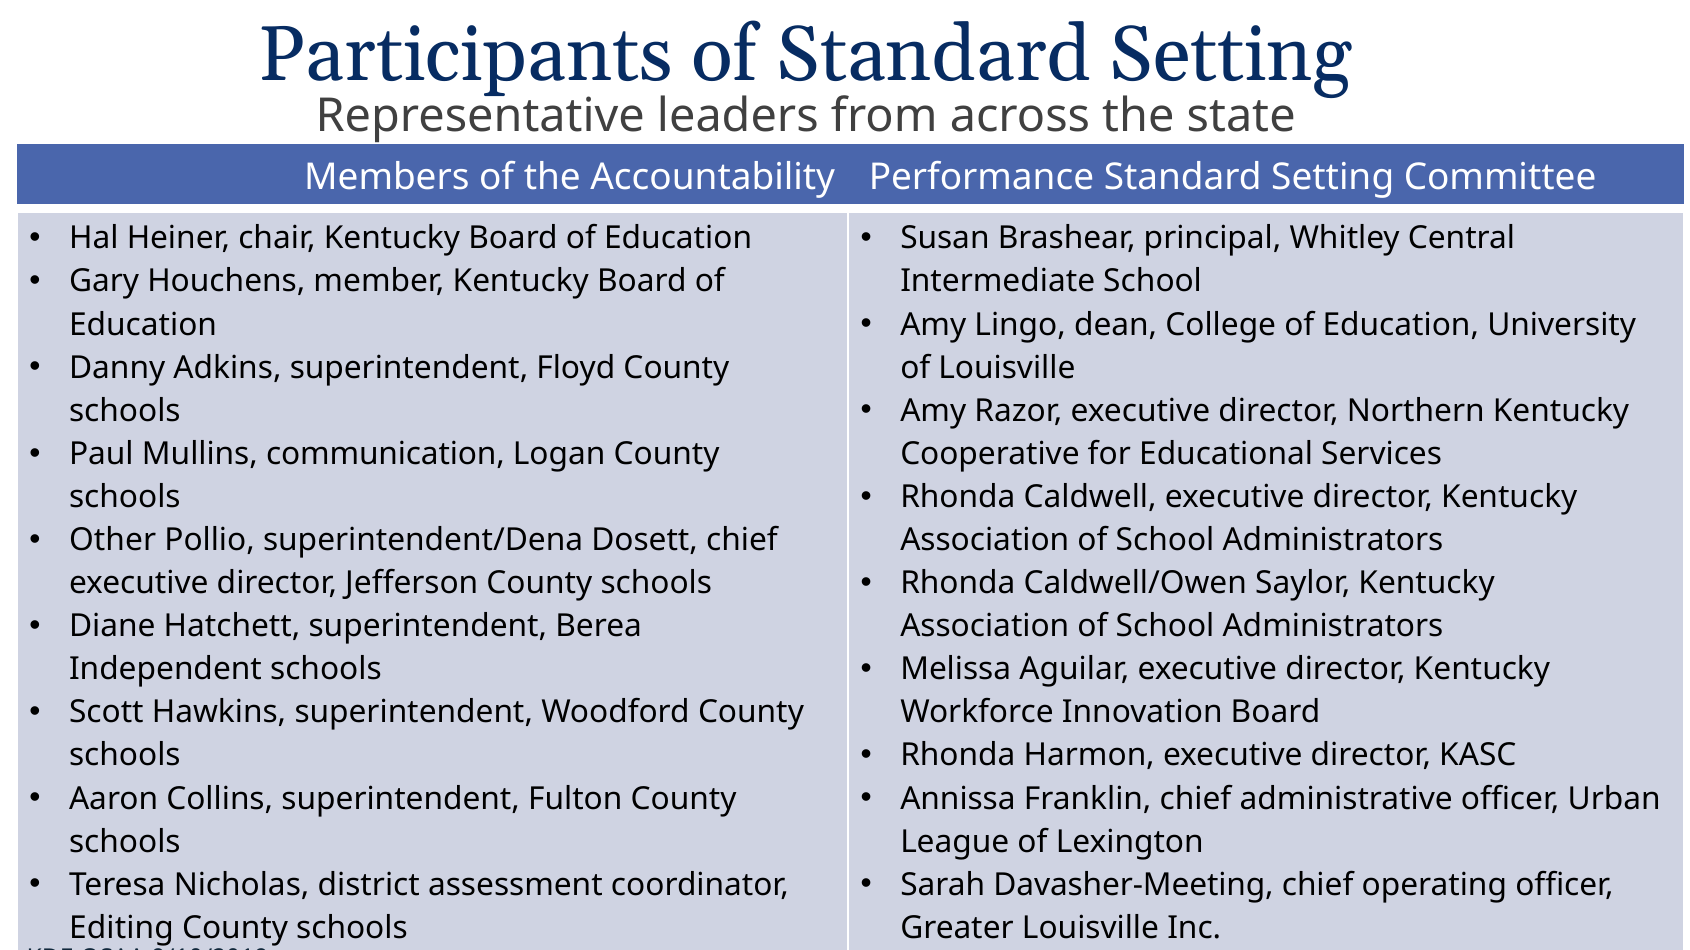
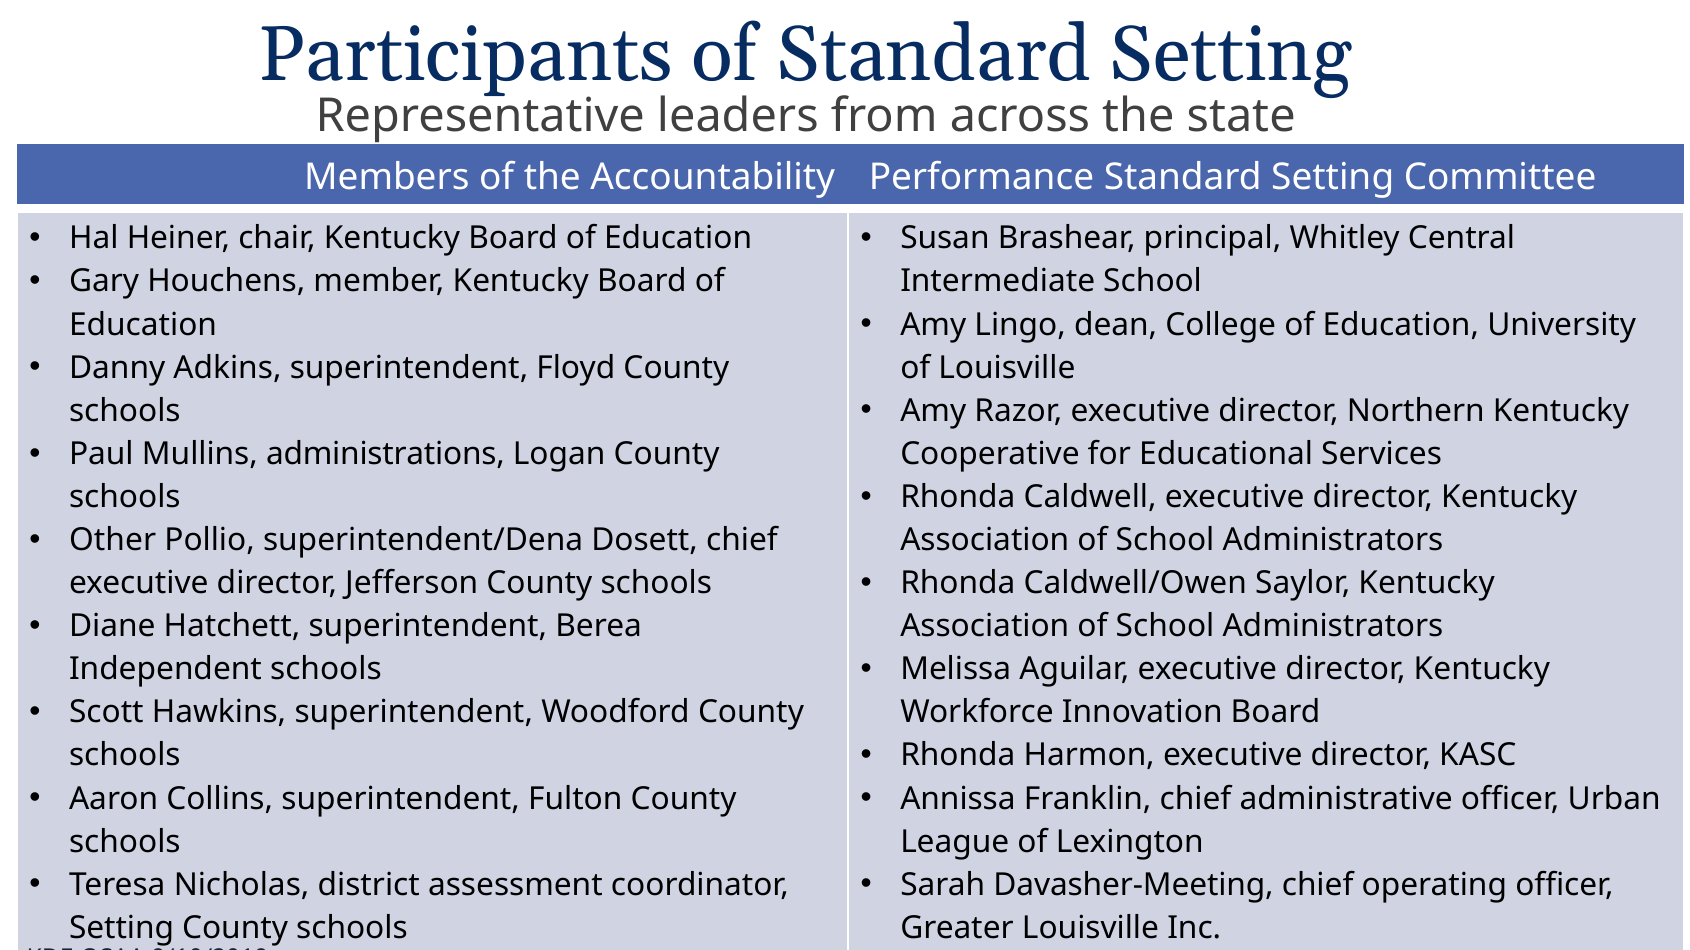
communication: communication -> administrations (385, 454)
Editing: Editing -> Setting (122, 928)
